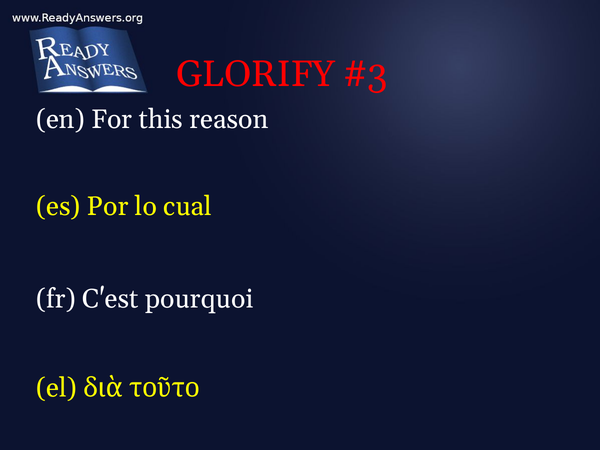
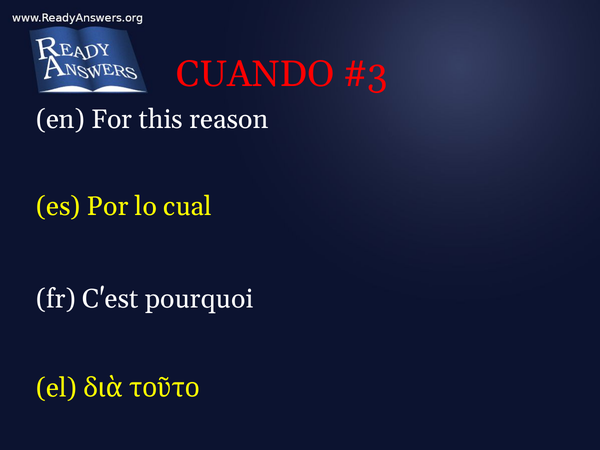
GLORIFY: GLORIFY -> CUANDO (255, 74)
